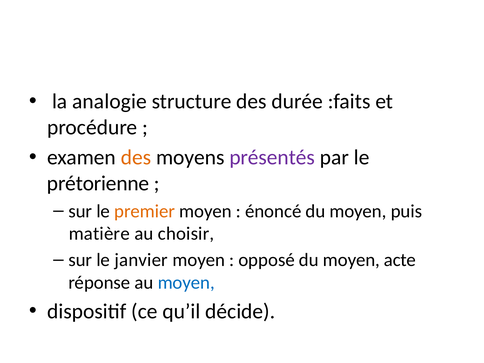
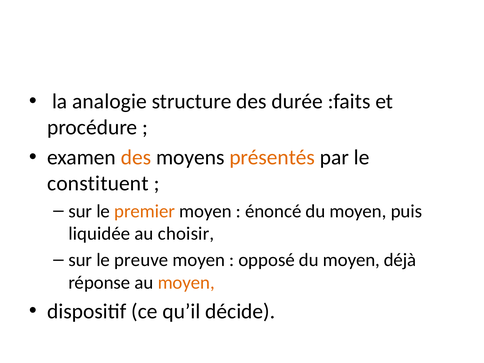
présentés colour: purple -> orange (272, 158)
prétorienne: prétorienne -> constituent (98, 183)
matière: matière -> liquidée (99, 234)
janvier: janvier -> preuve (141, 260)
acte: acte -> déjà (400, 260)
moyen colour: blue -> orange (186, 283)
